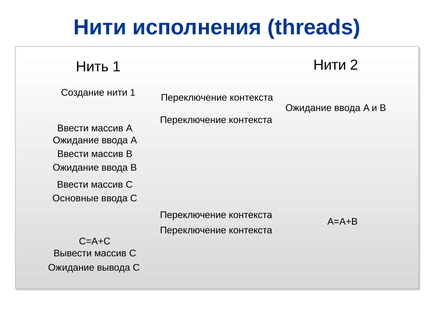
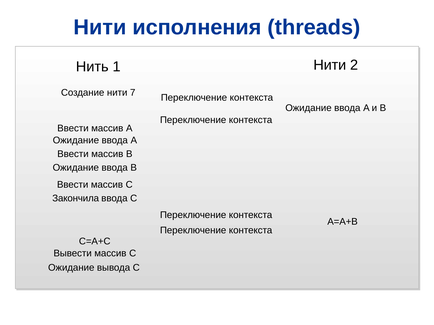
нити 1: 1 -> 7 (133, 93)
Основные: Основные -> Закончила (76, 199)
